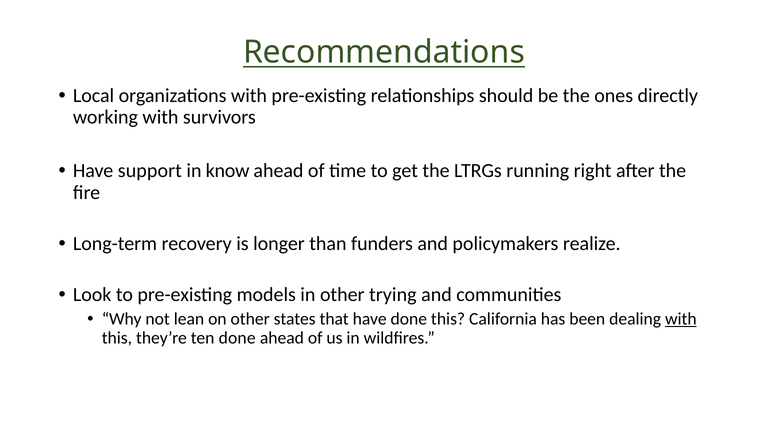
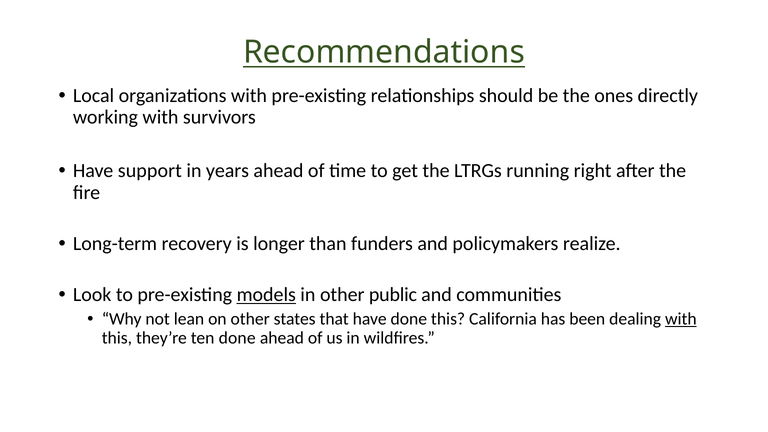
know: know -> years (228, 171)
models underline: none -> present (266, 295)
trying: trying -> public (393, 295)
